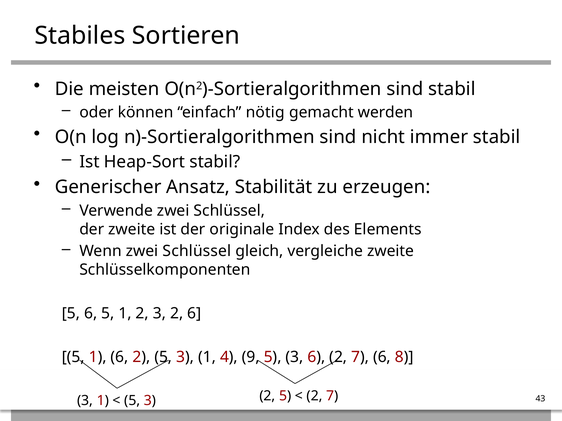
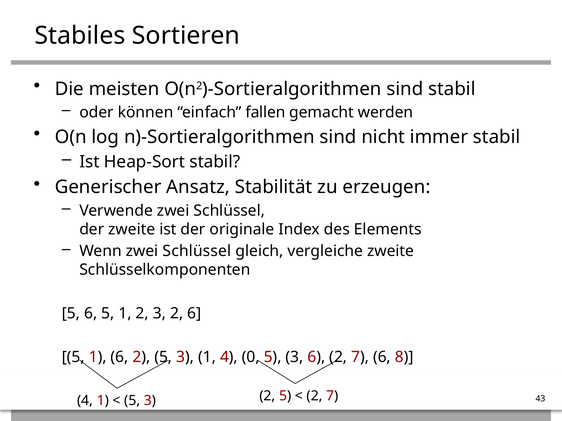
nötig: nötig -> fallen (265, 112)
9: 9 -> 0 (251, 358)
3: 3 -> 4 (85, 401)
